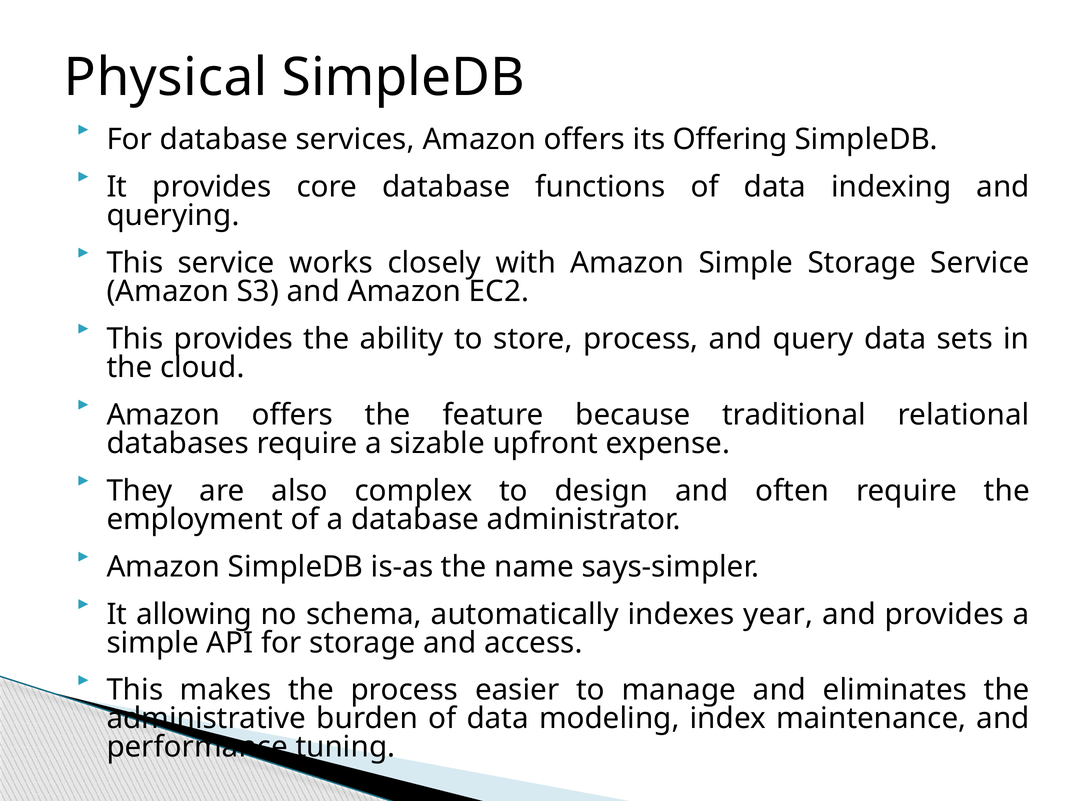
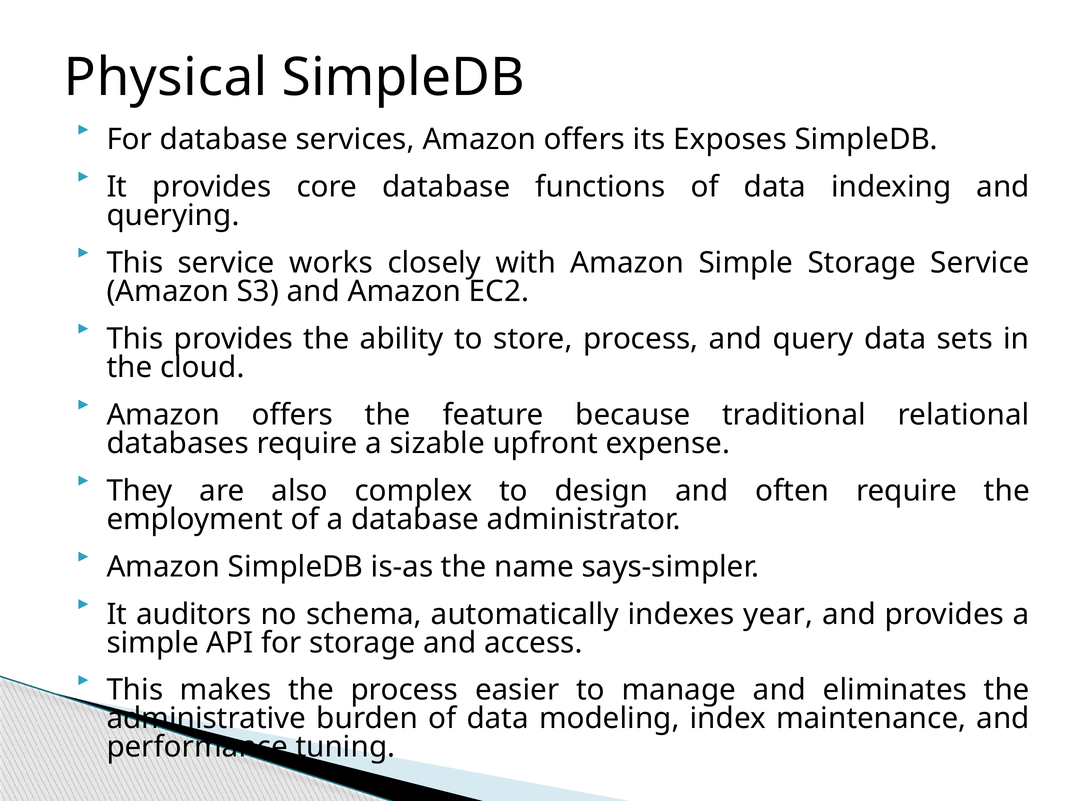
Offering: Offering -> Exposes (730, 140)
allowing: allowing -> auditors (194, 614)
